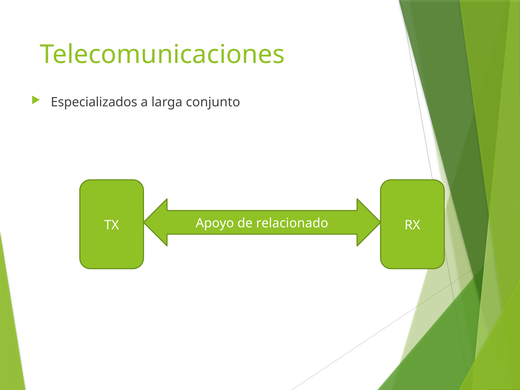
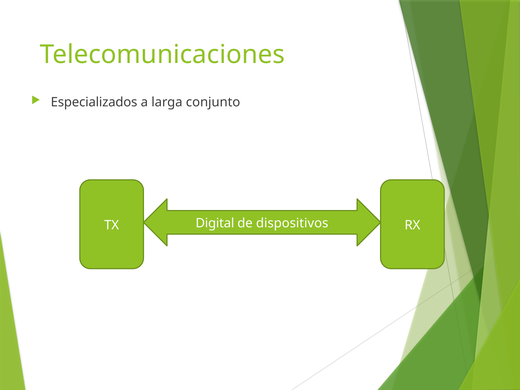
Apoyo: Apoyo -> Digital (215, 223)
relacionado: relacionado -> dispositivos (292, 223)
